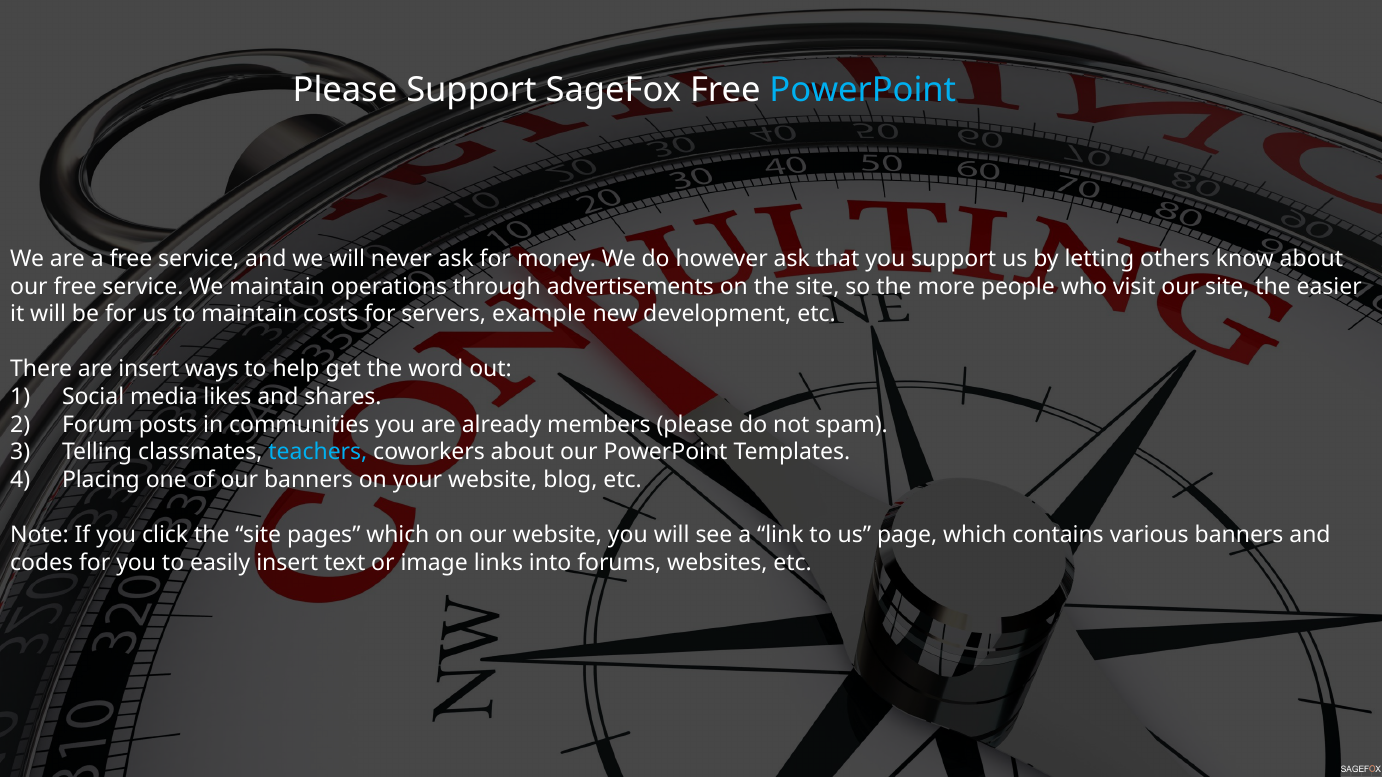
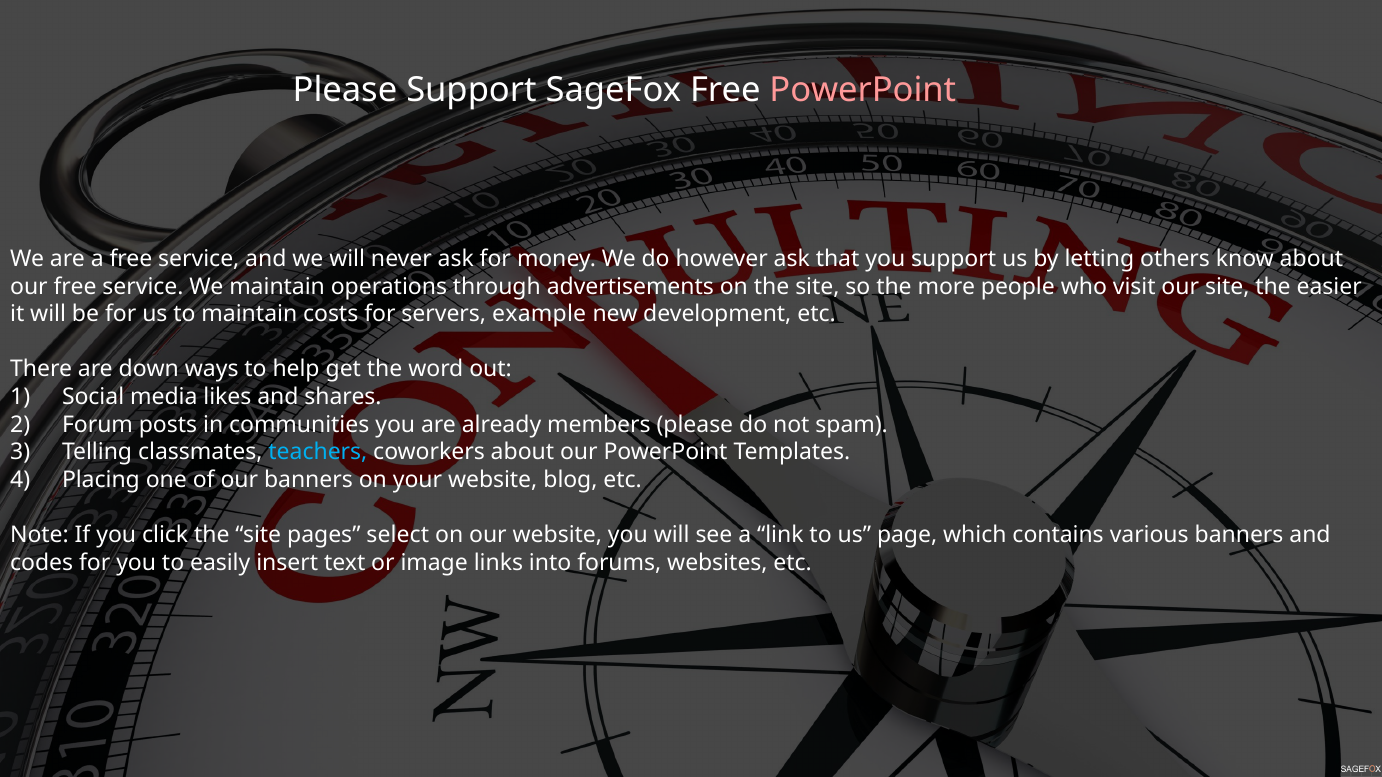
PowerPoint colour: light blue -> pink (863, 91)
are insert: insert -> down (149, 370)
pages which: which -> select (398, 535)
